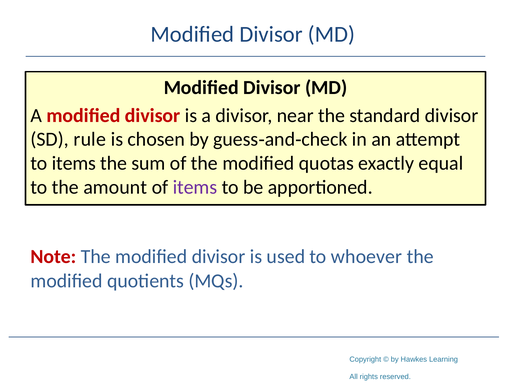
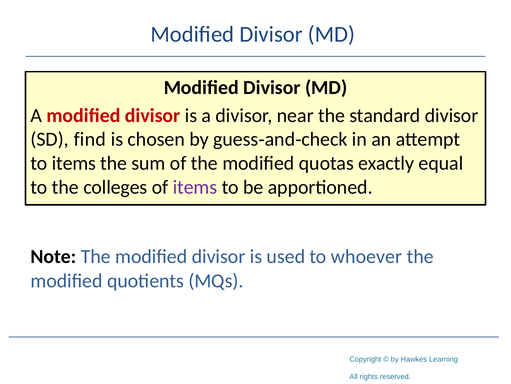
rule: rule -> find (90, 139)
amount: amount -> colleges (115, 187)
Note colour: red -> black (53, 256)
